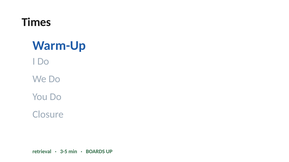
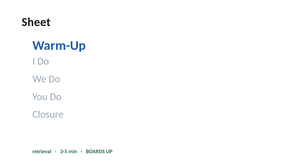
Times: Times -> Sheet (36, 22)
